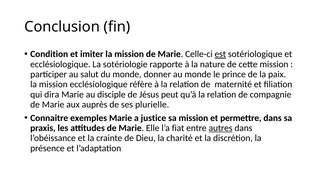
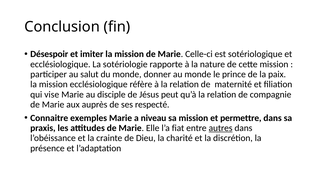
Condition: Condition -> Désespoir (49, 54)
est underline: present -> none (220, 54)
dira: dira -> vise (52, 94)
plurielle: plurielle -> respecté (152, 104)
justice: justice -> niveau (154, 118)
